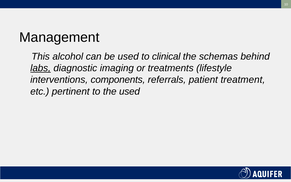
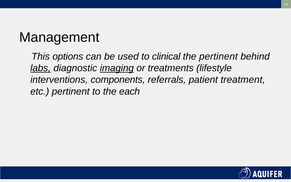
alcohol: alcohol -> options (68, 56)
the schemas: schemas -> pertinent (218, 56)
imaging underline: none -> present (117, 68)
the used: used -> each (130, 91)
